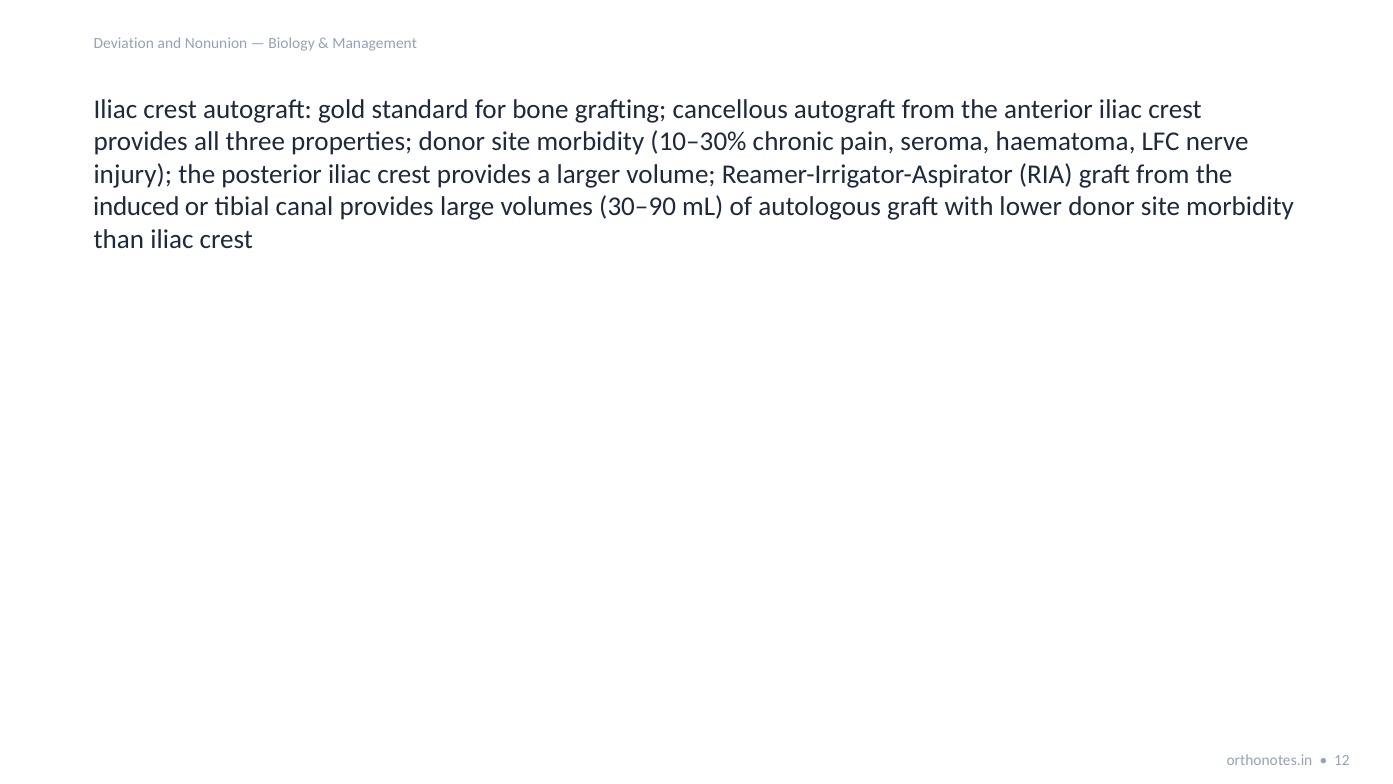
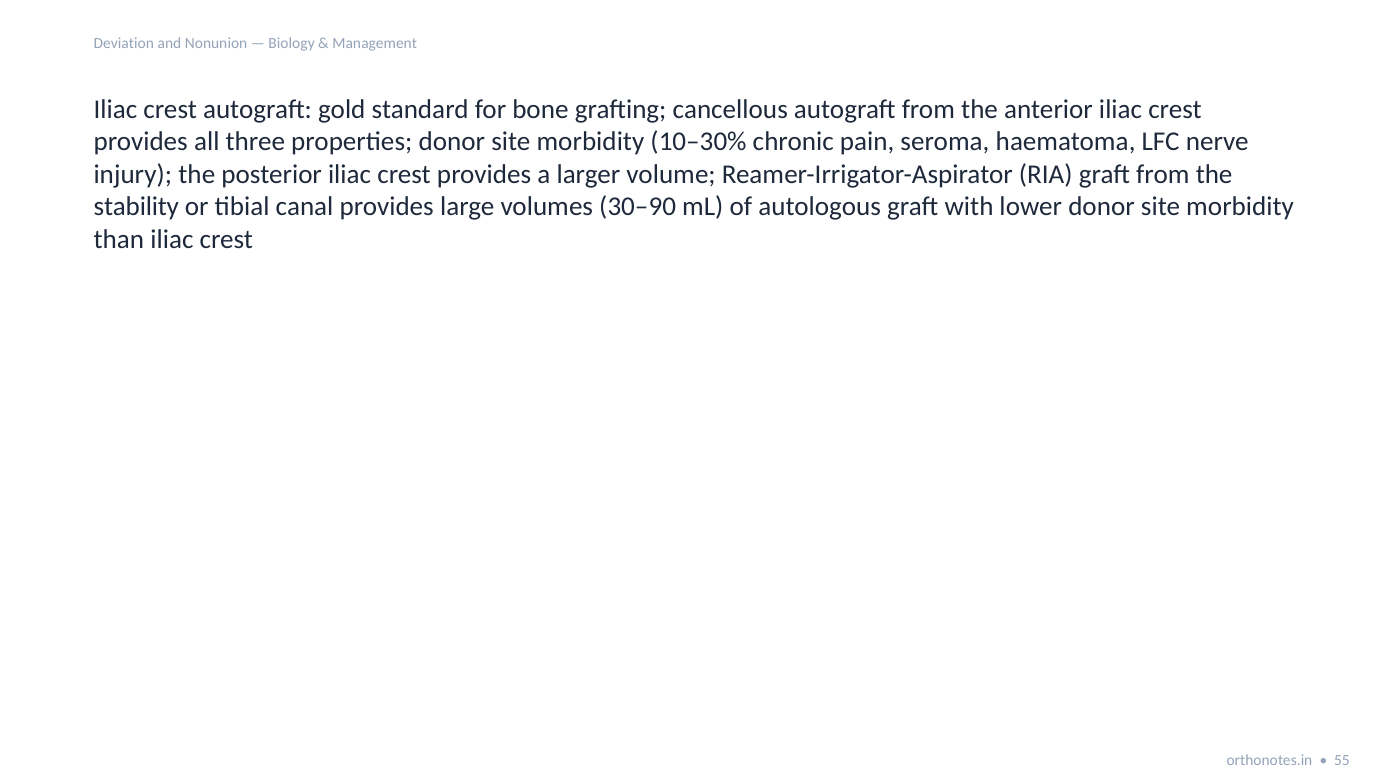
induced: induced -> stability (136, 207)
12: 12 -> 55 (1342, 760)
